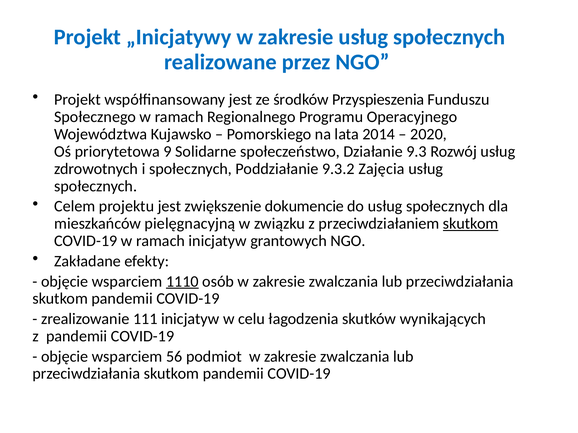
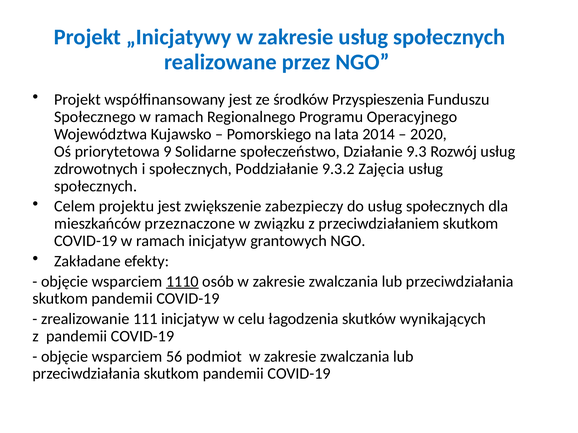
dokumencie: dokumencie -> zabezpieczy (304, 207)
pielęgnacyjną: pielęgnacyjną -> przeznaczone (190, 224)
skutkom underline: present -> none (471, 224)
